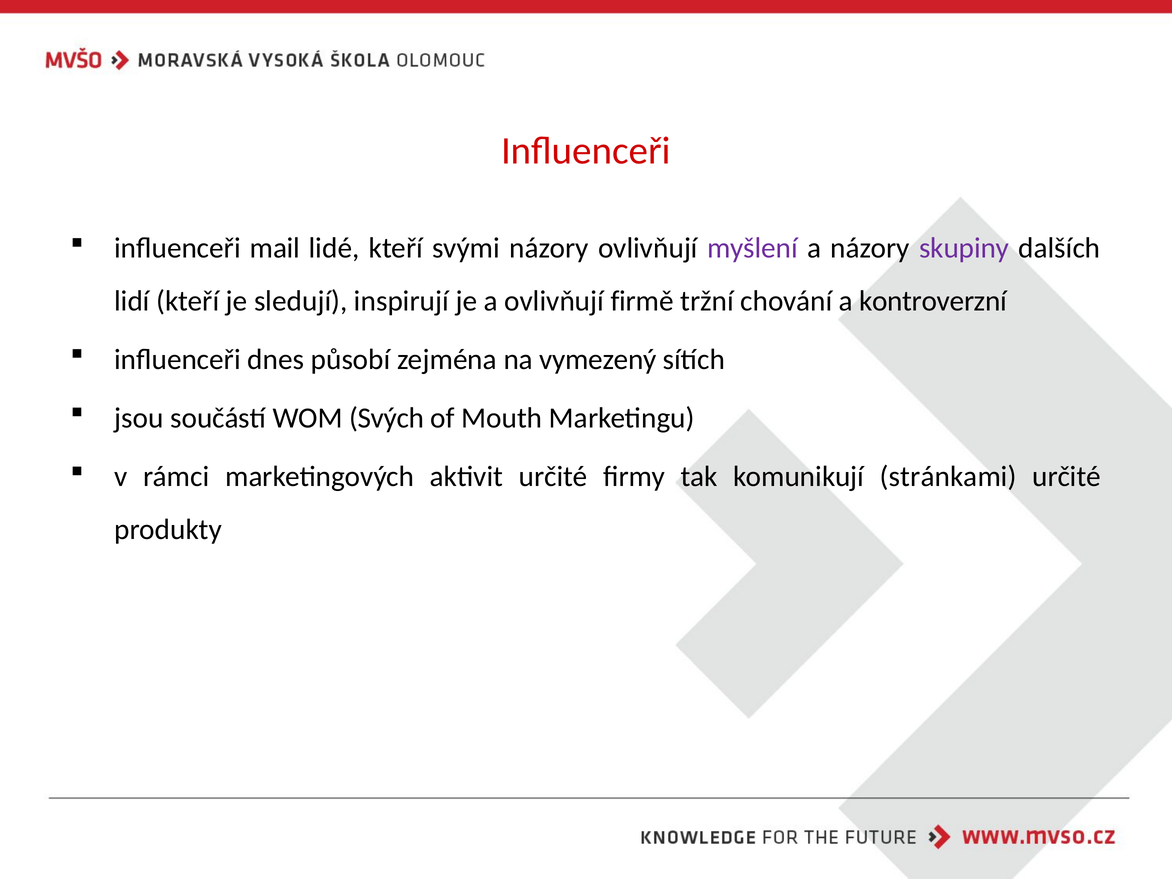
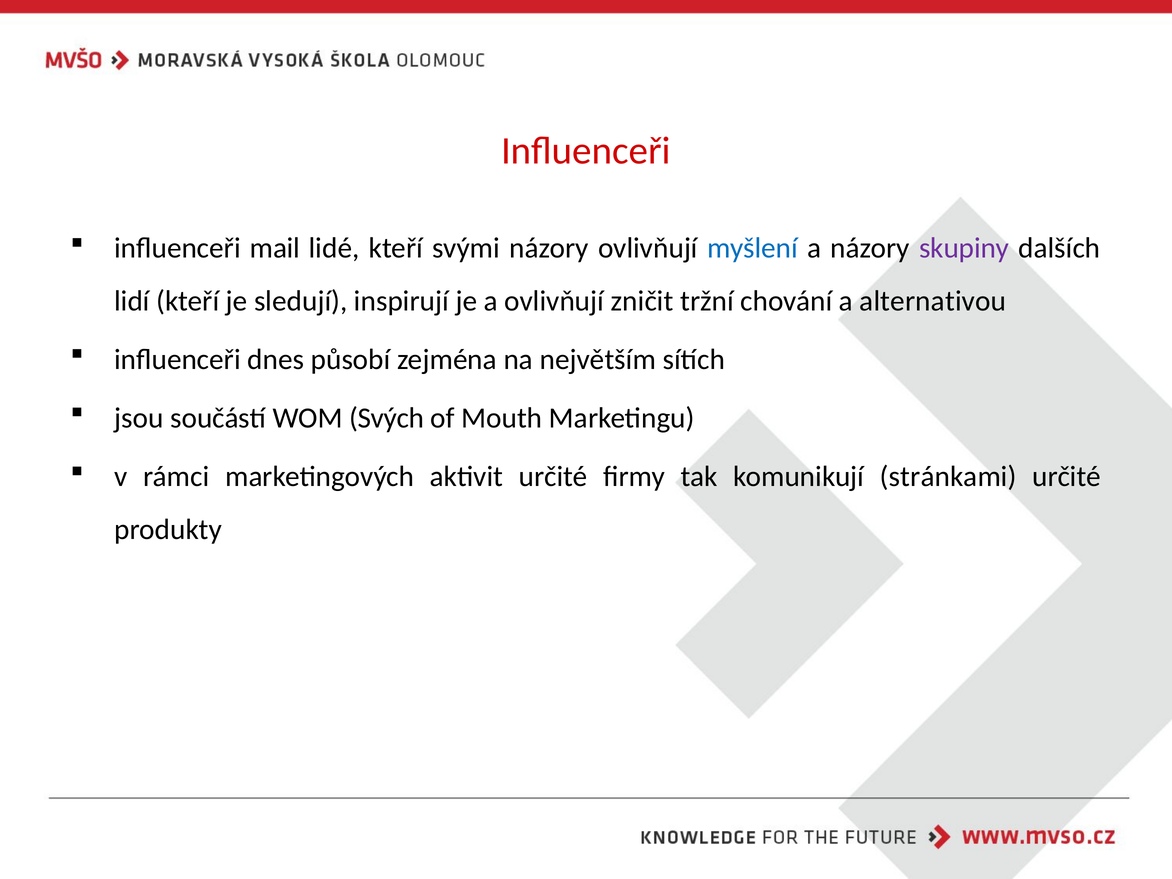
myšlení colour: purple -> blue (752, 248)
firmě: firmě -> zničit (642, 301)
kontroverzní: kontroverzní -> alternativou (933, 301)
vymezený: vymezený -> největším (598, 360)
